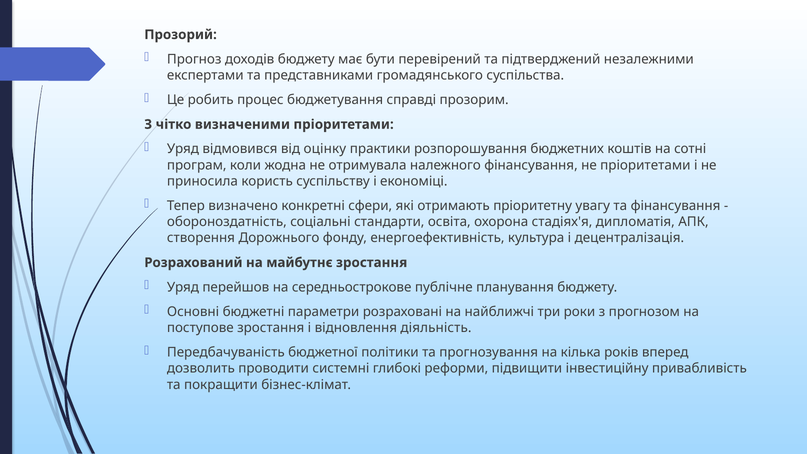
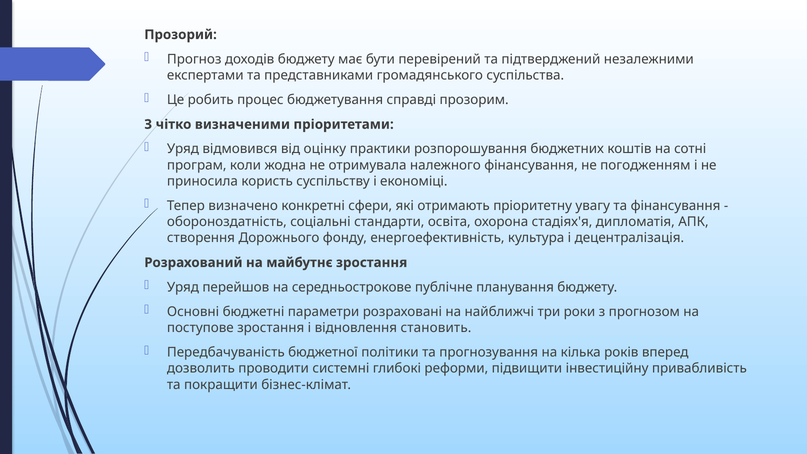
не пріоритетами: пріоритетами -> погодженням (645, 165)
діяльність: діяльність -> становить (436, 328)
